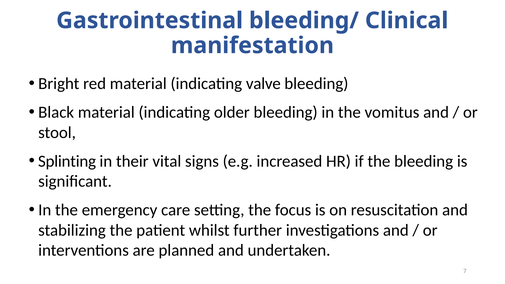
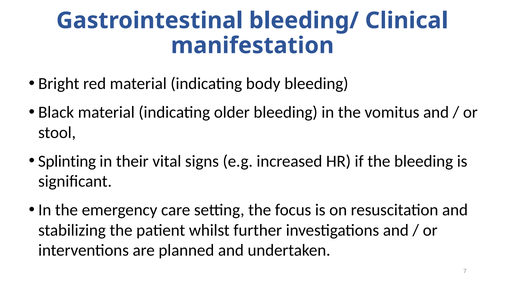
valve: valve -> body (263, 84)
